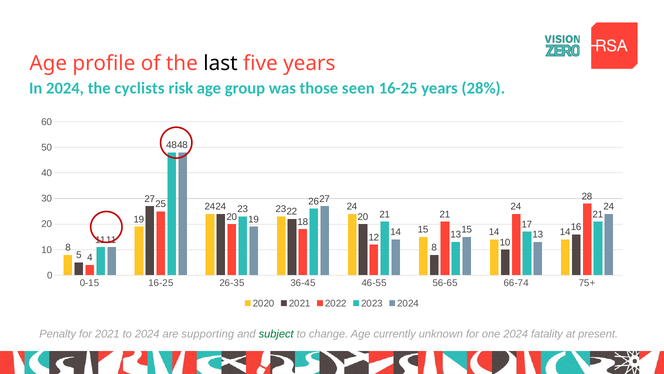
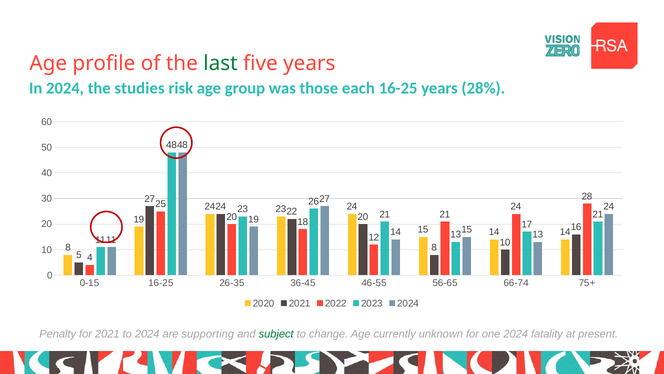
last colour: black -> green (220, 63)
cyclists: cyclists -> studies (140, 88)
seen: seen -> each (358, 88)
